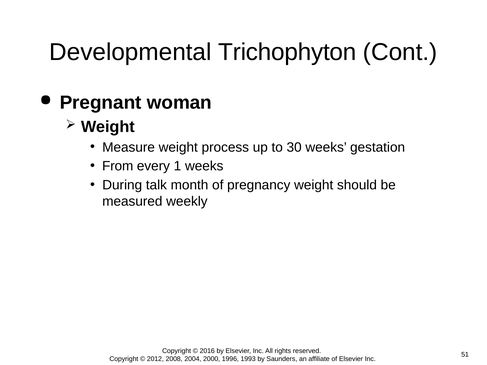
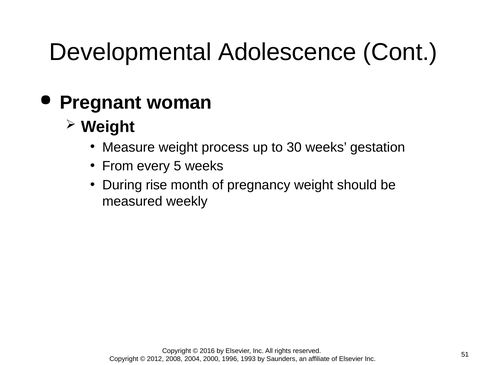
Trichophyton: Trichophyton -> Adolescence (287, 52)
1: 1 -> 5 (177, 166)
talk: talk -> rise (156, 185)
